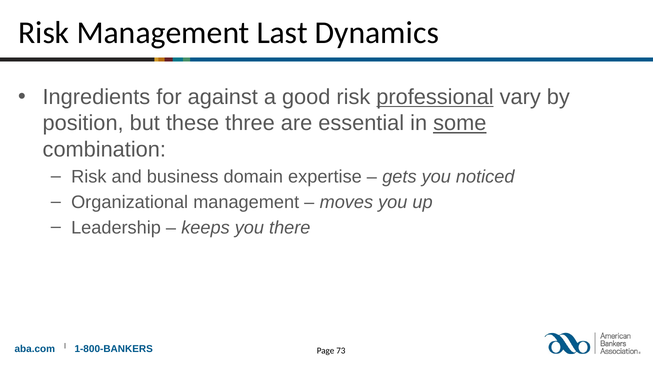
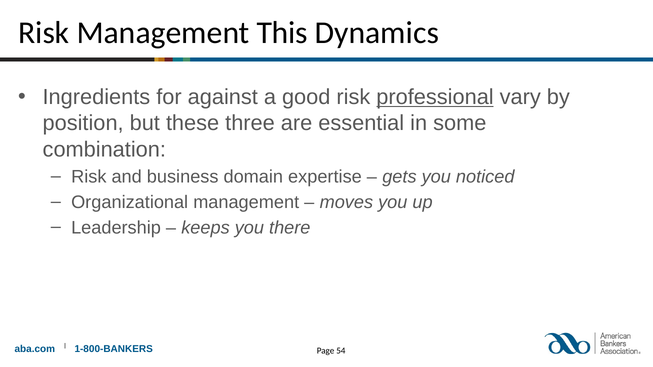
Last: Last -> This (282, 33)
some underline: present -> none (460, 123)
73: 73 -> 54 (341, 351)
